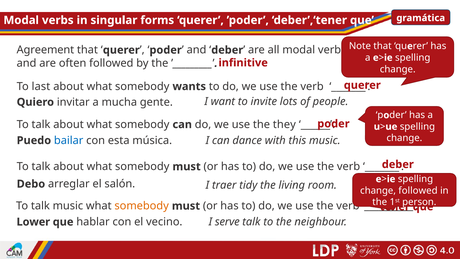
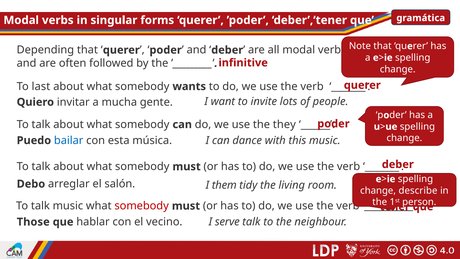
Agreement: Agreement -> Depending (45, 50)
traer: traer -> them (224, 185)
change followed: followed -> describe (418, 190)
somebody colour: orange -> red (142, 206)
Lower: Lower -> Those (33, 222)
